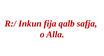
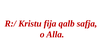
Inkun: Inkun -> Kristu (30, 24)
